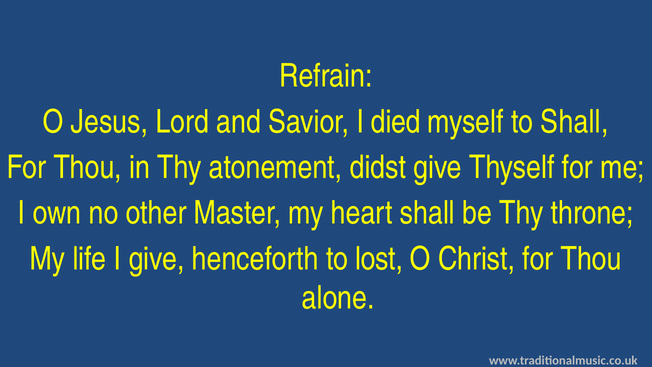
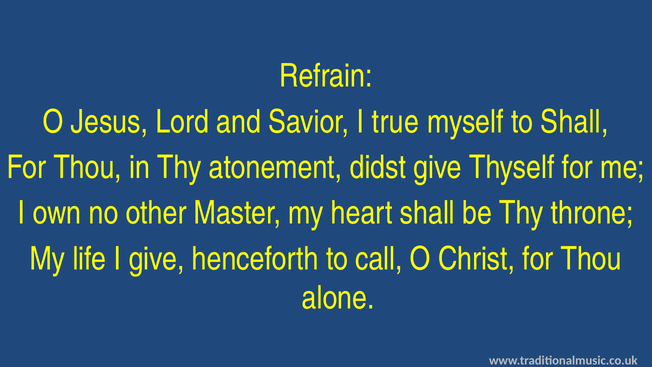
died: died -> true (395, 122)
lost: lost -> call (379, 259)
